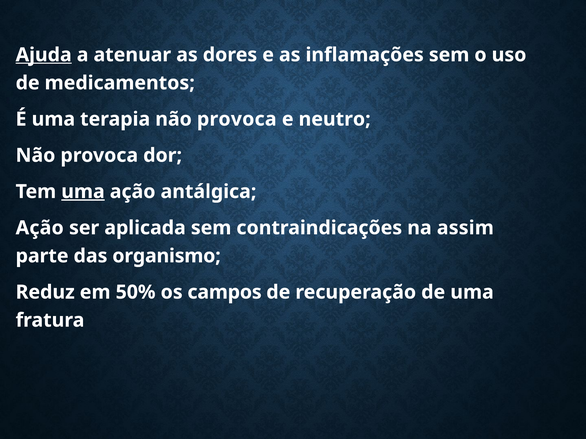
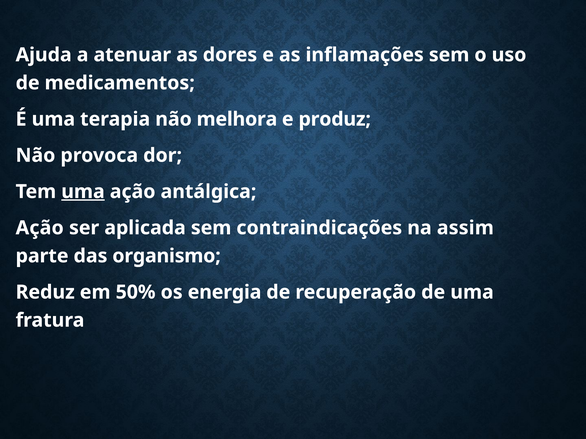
Ajuda underline: present -> none (44, 55)
terapia não provoca: provoca -> melhora (237, 119)
neutro: neutro -> produz (335, 119)
campos: campos -> energia (225, 292)
